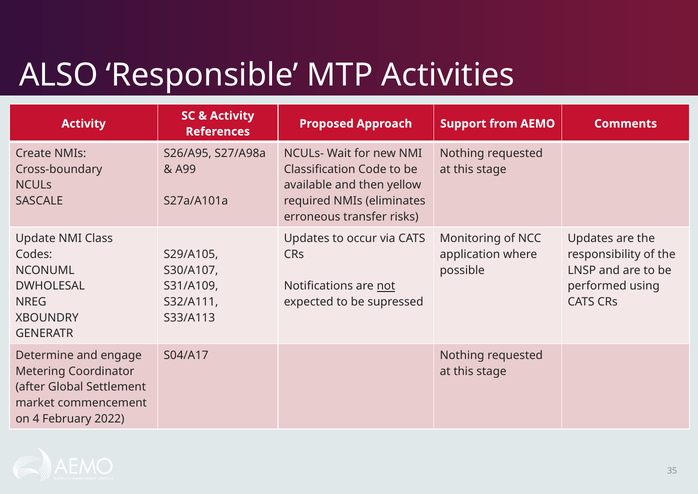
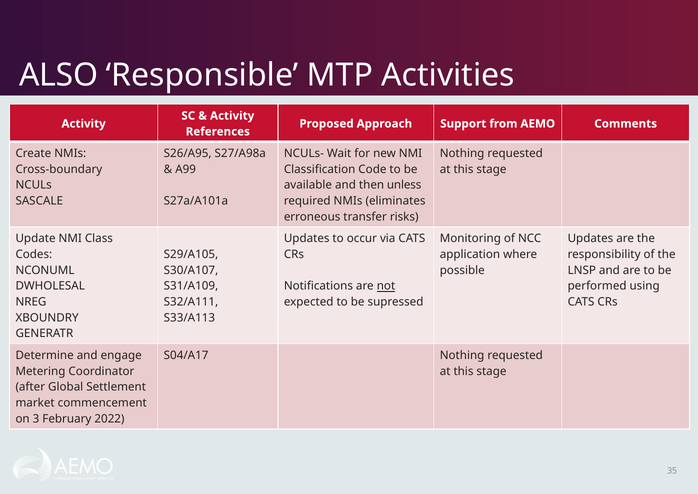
yellow: yellow -> unless (404, 185)
4: 4 -> 3 (36, 418)
